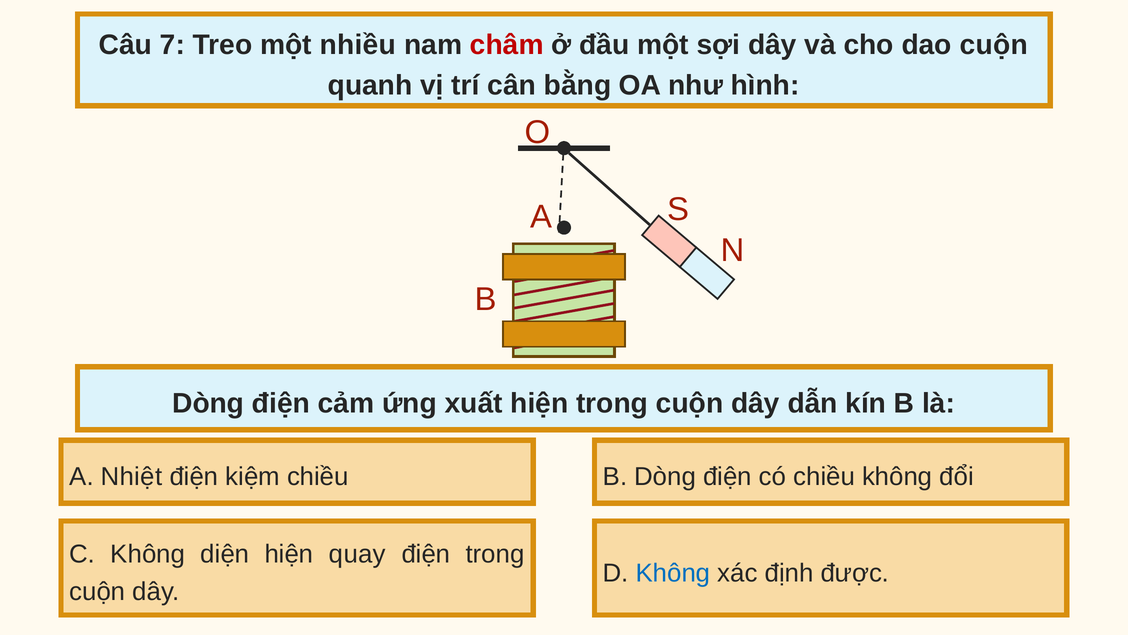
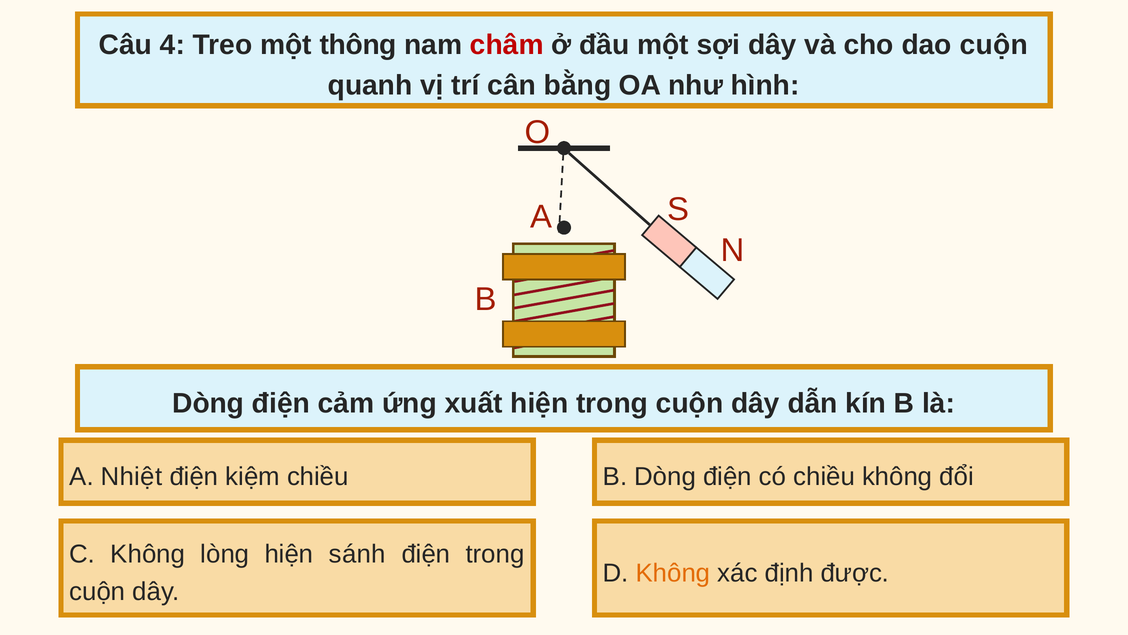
7: 7 -> 4 (172, 45)
nhiều: nhiều -> thông (358, 45)
diện: diện -> lòng (225, 554)
quay: quay -> sánh (357, 554)
Không colour: blue -> orange (673, 573)
